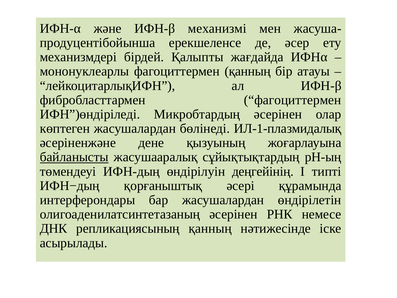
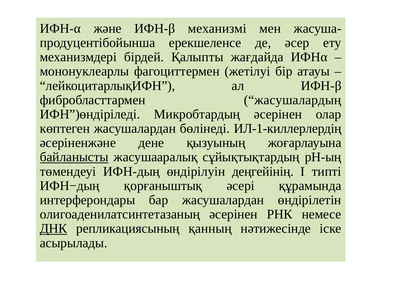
фагоциттермен қанның: қанның -> жетілуі (248, 71)
фибробласттармен фагоциттермен: фагоциттермен -> жасушалардың (293, 100)
ИЛ-1-плазмидалық: ИЛ-1-плазмидалық -> ИЛ-1-киллерлердің (288, 128)
ДНК underline: none -> present (54, 228)
